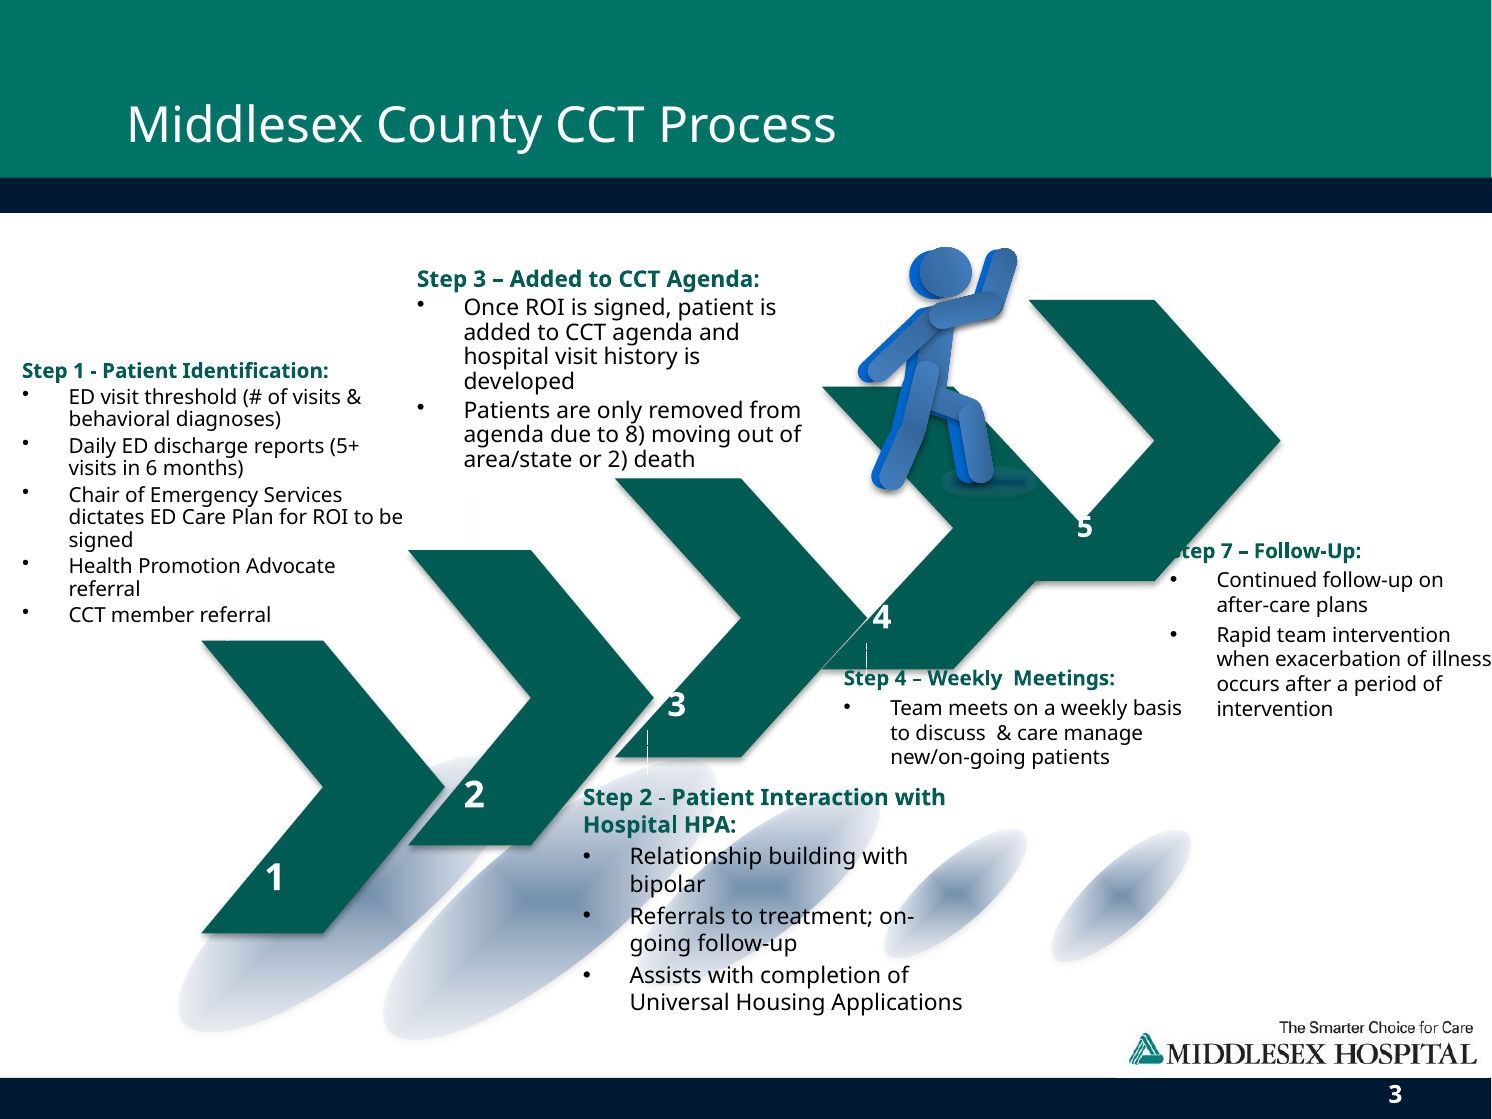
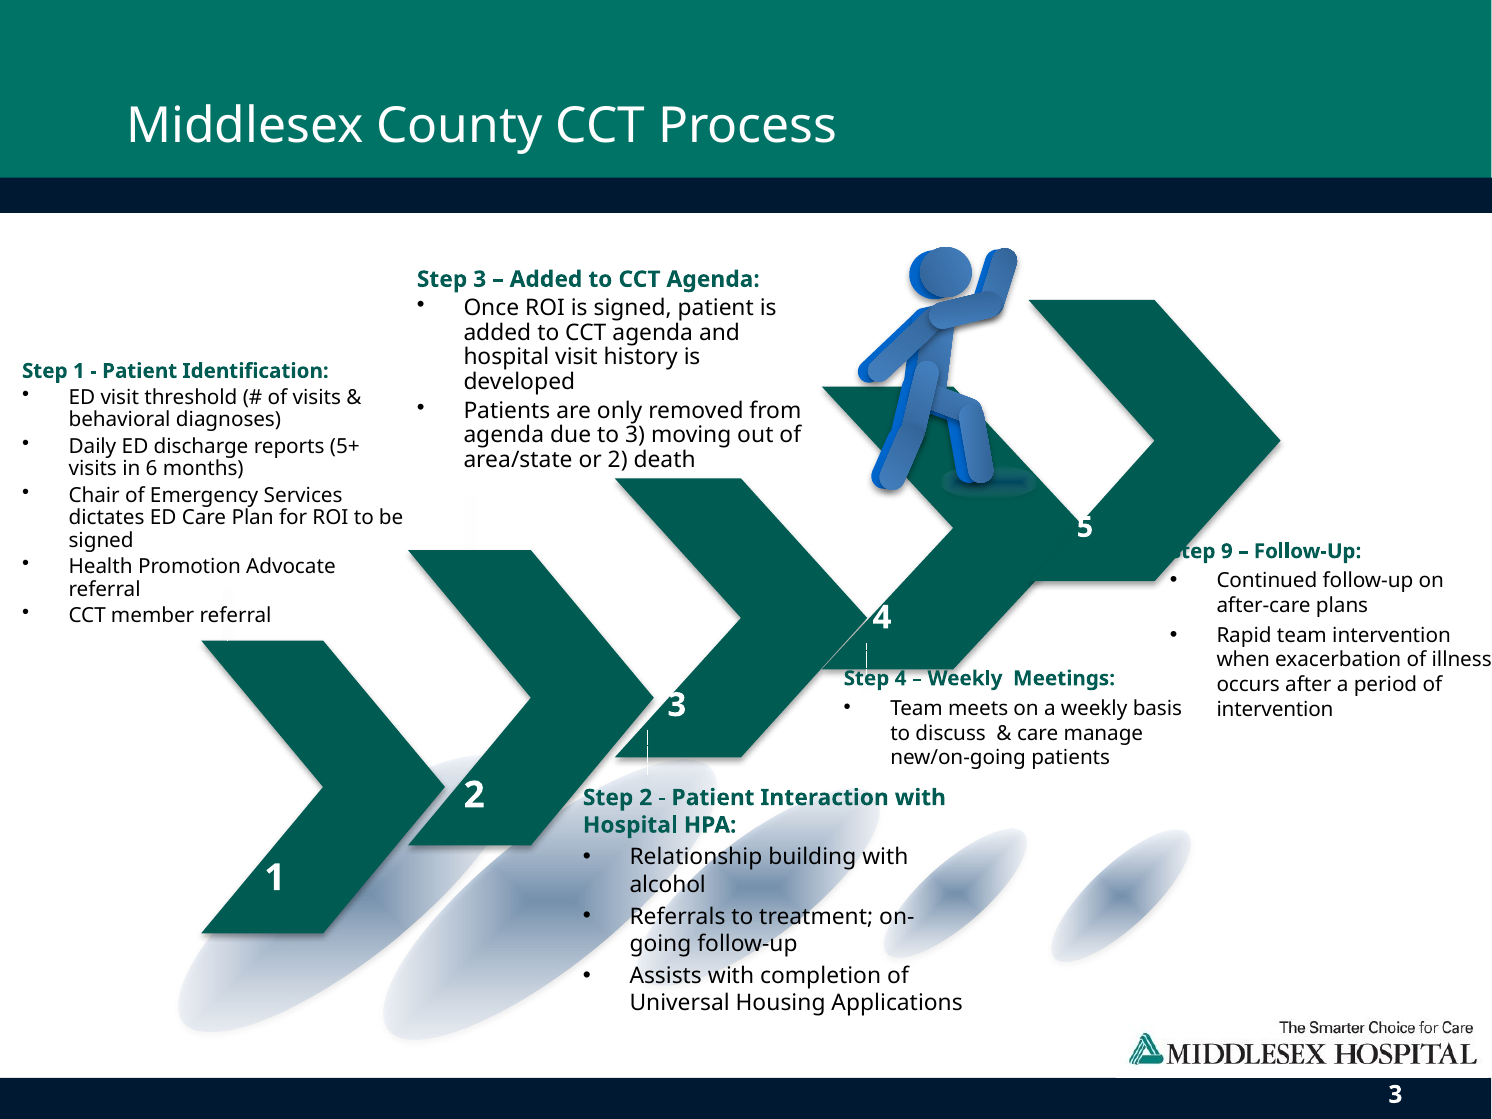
to 8: 8 -> 3 (635, 435)
7: 7 -> 9 (1227, 551)
bipolar: bipolar -> alcohol (668, 885)
